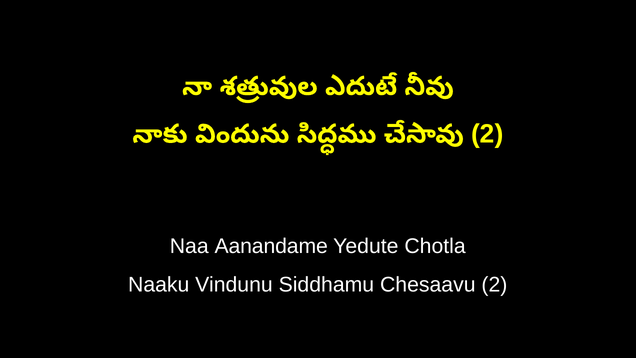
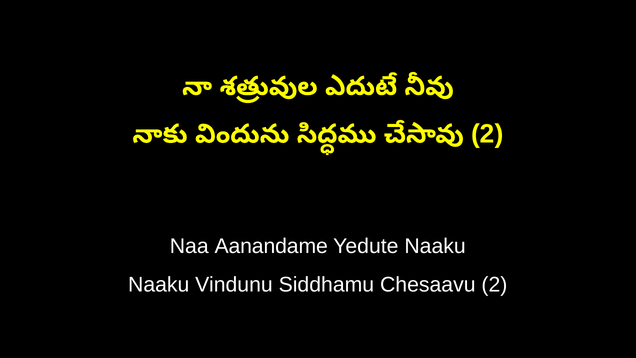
Yedute Chotla: Chotla -> Naaku (435, 246)
